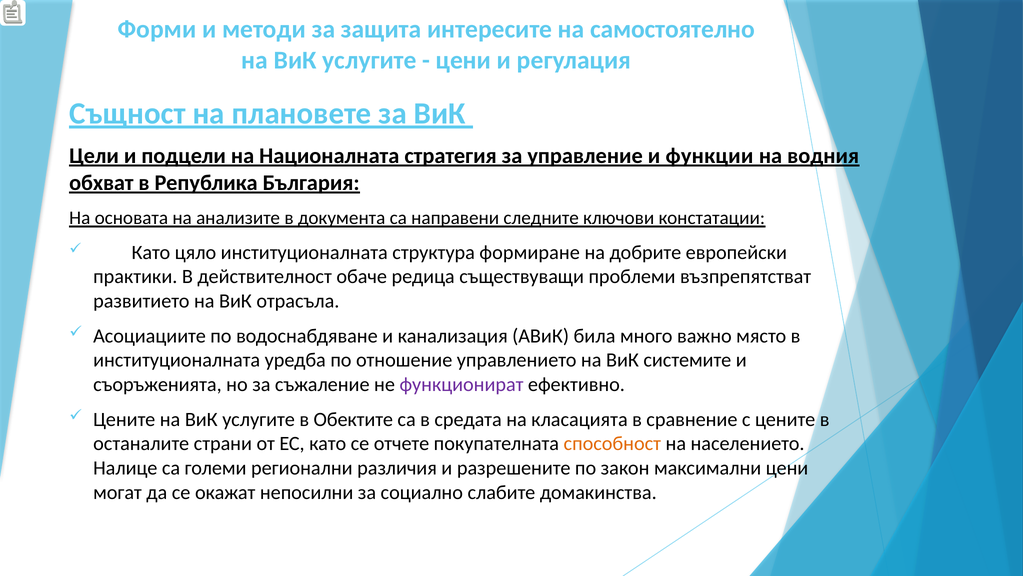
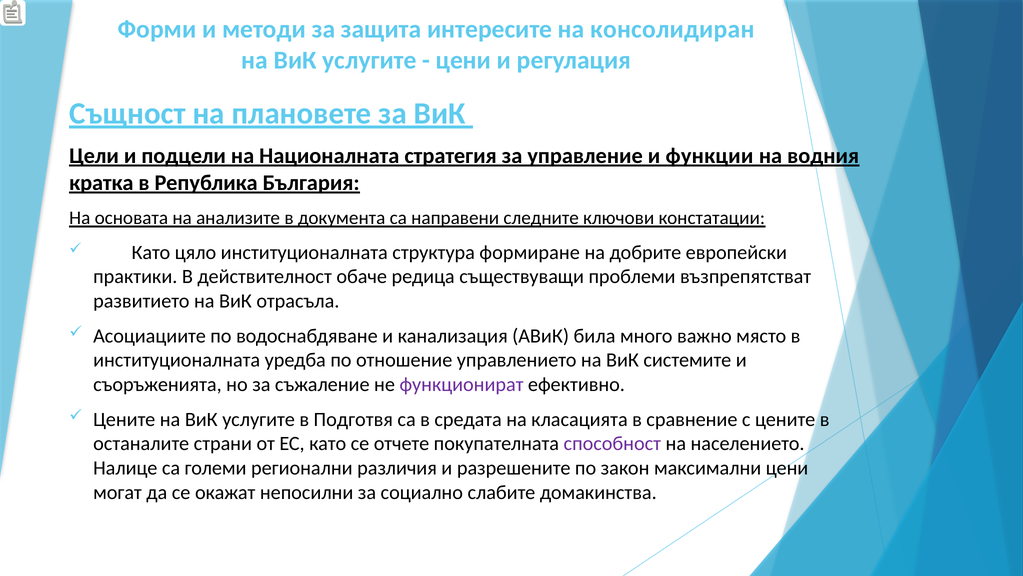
самостоятелно: самостоятелно -> консолидиран (672, 29)
обхват: обхват -> кратка (101, 183)
Обектите: Обектите -> Подготвя (353, 419)
способност colour: orange -> purple (612, 443)
